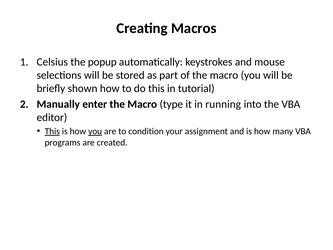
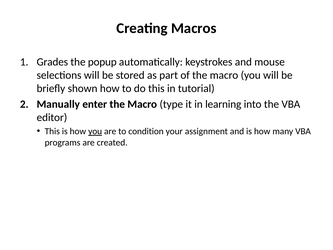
Celsius: Celsius -> Grades (52, 62)
running: running -> learning (223, 104)
This underline: present -> none (52, 131)
